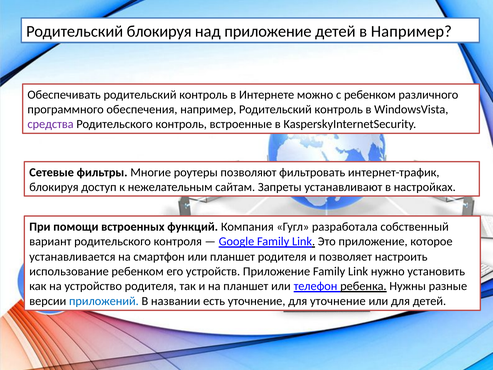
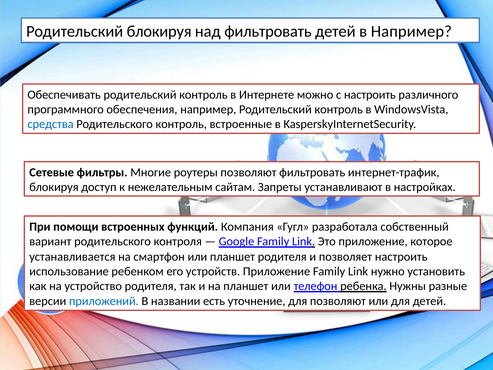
над приложение: приложение -> фильтровать (268, 31)
с ребенком: ребенком -> настроить (370, 95)
средства colour: purple -> blue (51, 124)
для уточнение: уточнение -> позволяют (338, 301)
